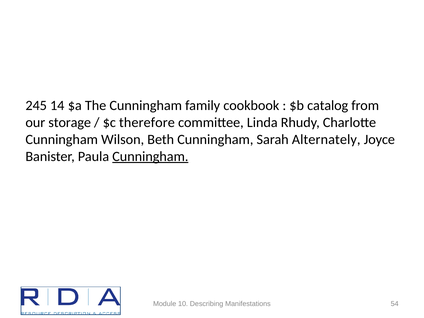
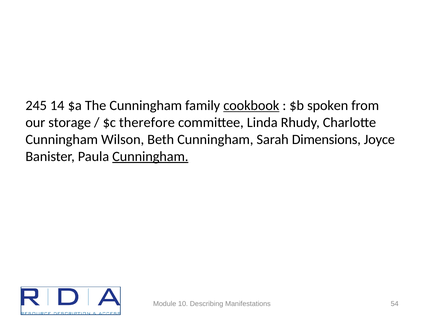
cookbook underline: none -> present (251, 106)
catalog: catalog -> spoken (328, 106)
Alternately: Alternately -> Dimensions (326, 139)
